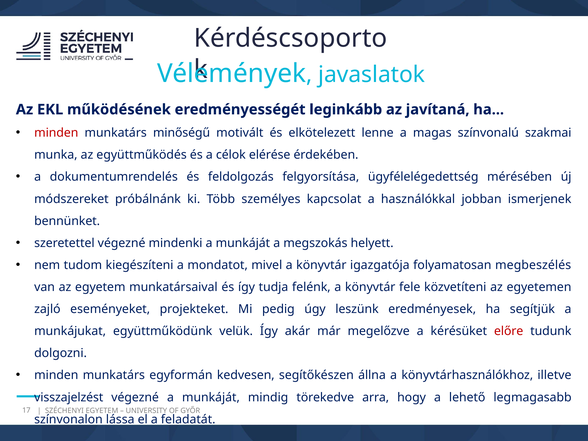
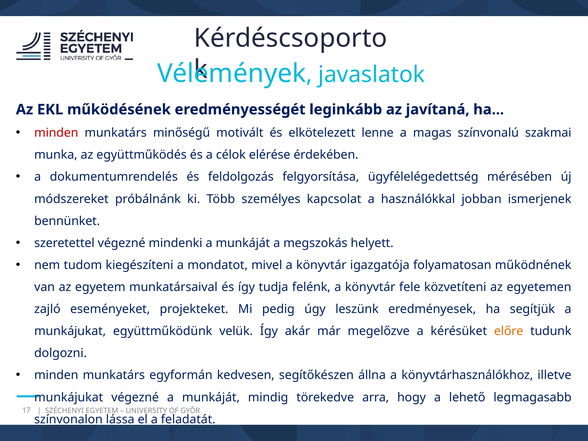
megbeszélés: megbeszélés -> működnének (533, 265)
előre colour: red -> orange (509, 331)
visszajelzést: visszajelzést -> munkájukat (69, 397)
